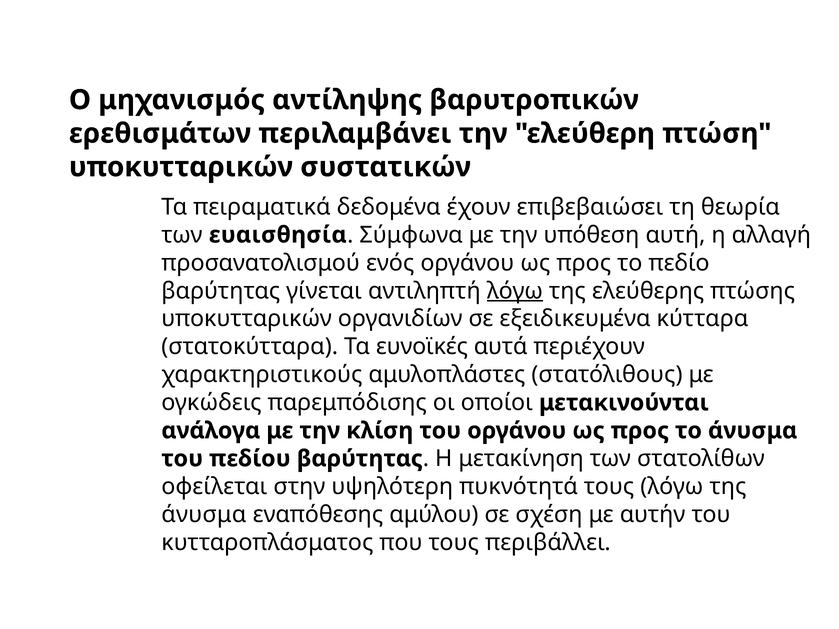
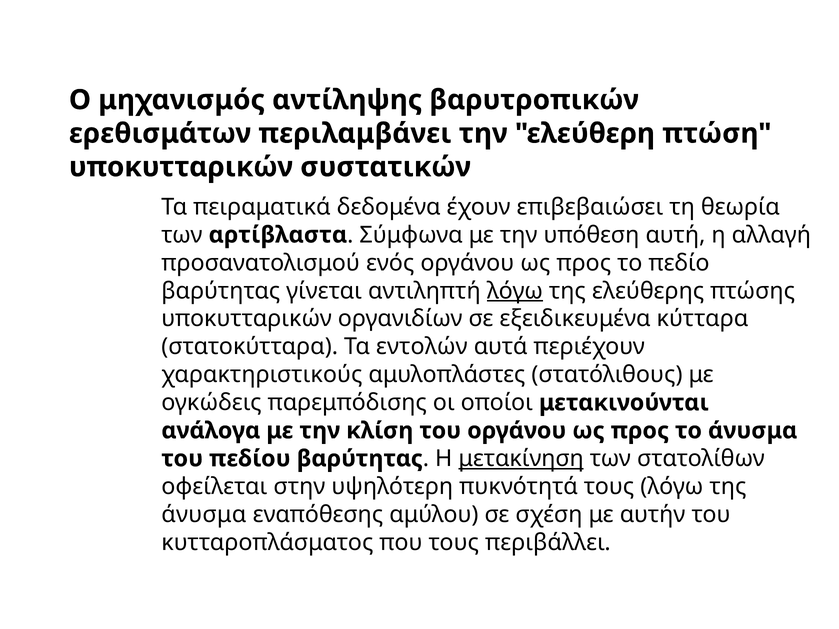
ευαισθησία: ευαισθησία -> αρτίβλαστα (278, 235)
ευνοϊκές: ευνοϊκές -> εντολών (422, 347)
μετακίνηση underline: none -> present (521, 459)
